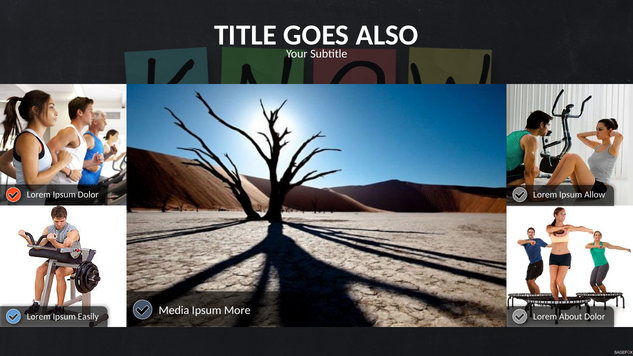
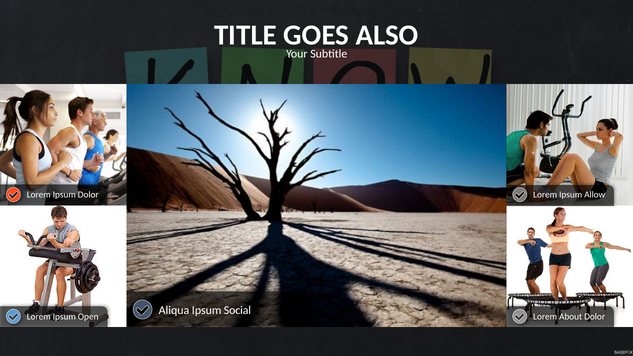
Media: Media -> Aliqua (174, 310)
More: More -> Social (237, 310)
Easily: Easily -> Open (88, 317)
